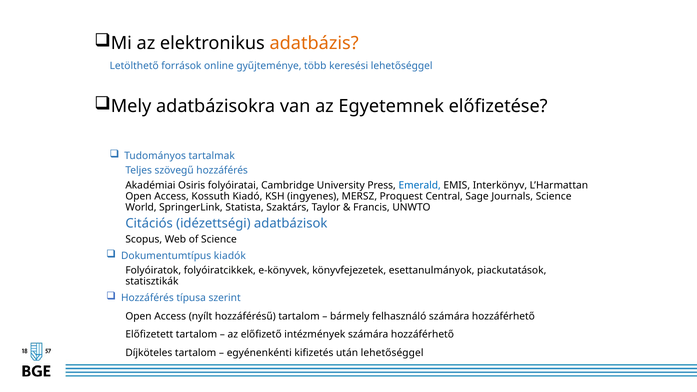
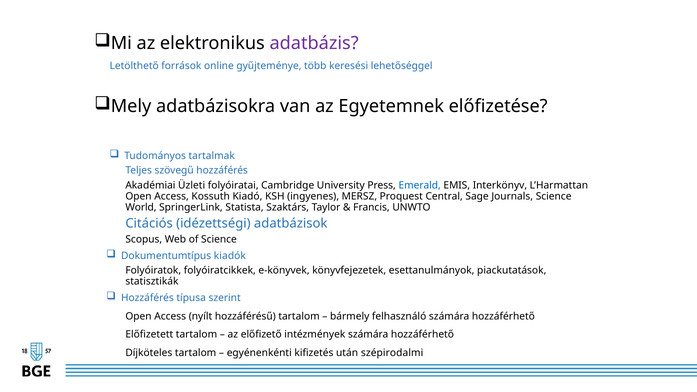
adatbázis colour: orange -> purple (314, 43)
Osiris: Osiris -> Üzleti (192, 185)
után lehetőséggel: lehetőséggel -> szépirodalmi (392, 353)
